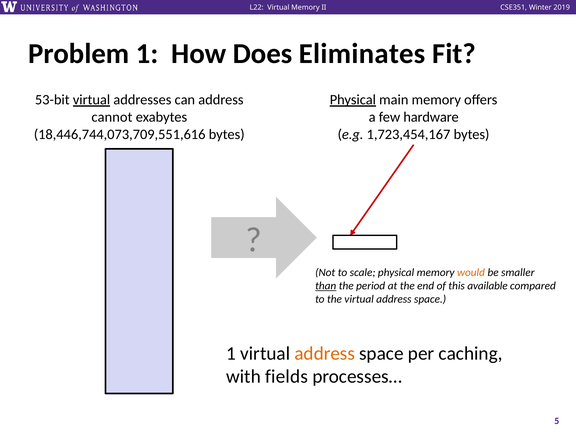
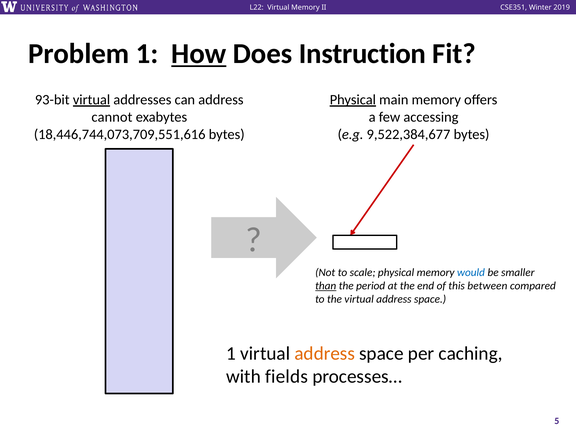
How underline: none -> present (199, 54)
Eliminates: Eliminates -> Instruction (362, 54)
53-bit: 53-bit -> 93-bit (52, 100)
hardware: hardware -> accessing (431, 117)
1,723,454,167: 1,723,454,167 -> 9,522,384,677 (408, 134)
would colour: orange -> blue (471, 272)
available: available -> between (487, 286)
